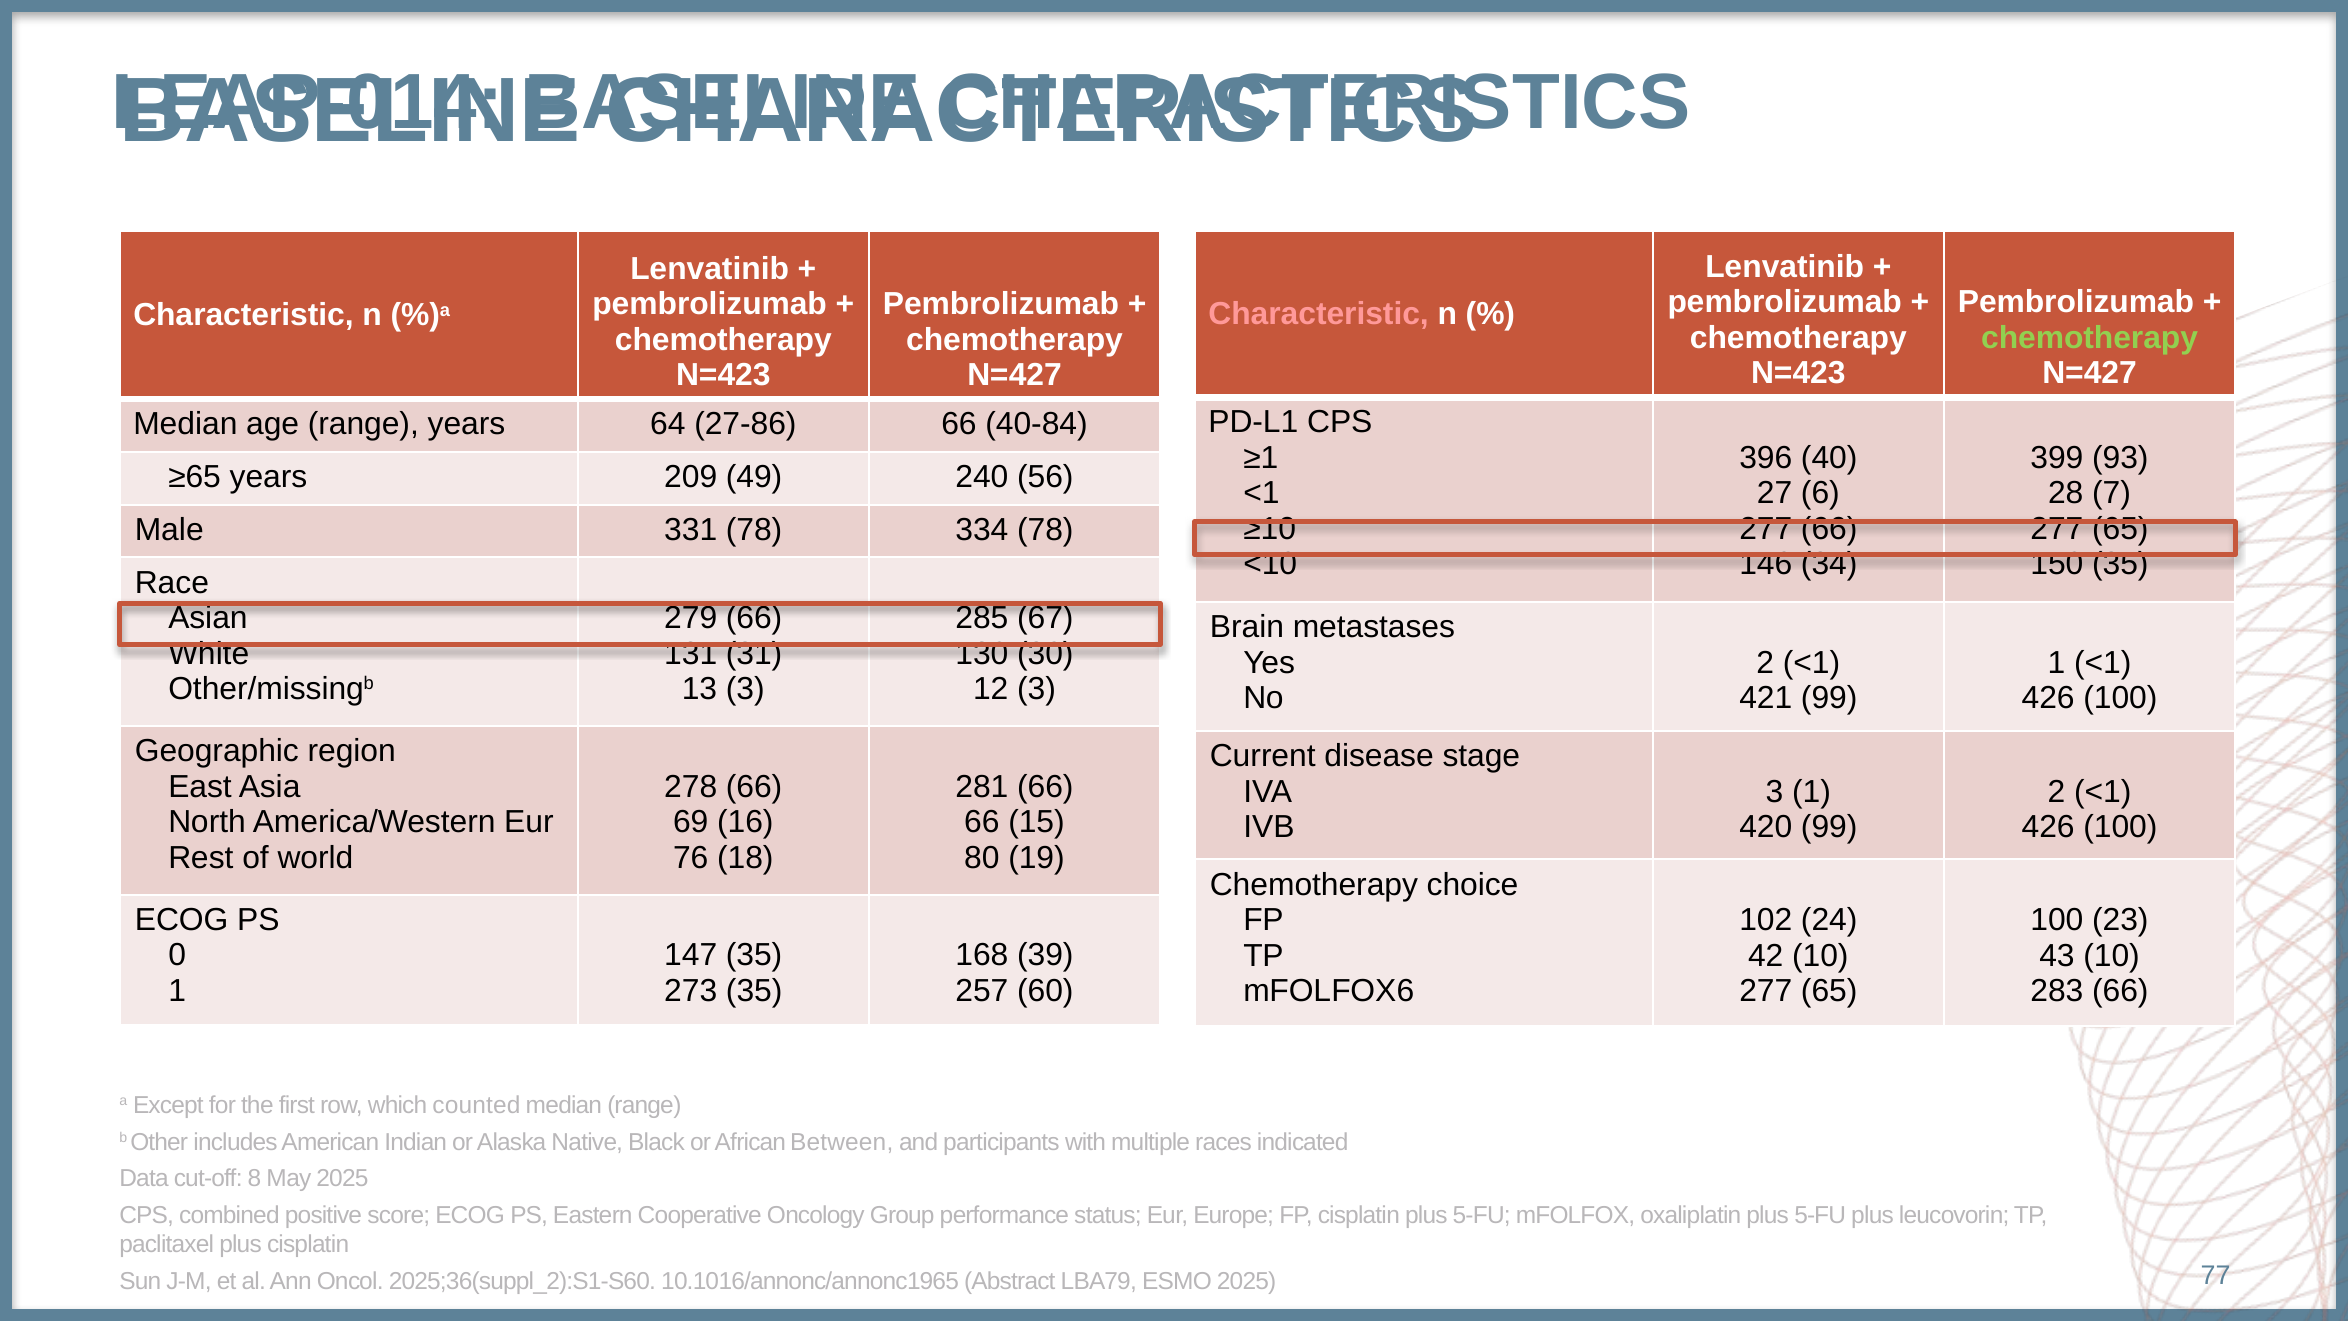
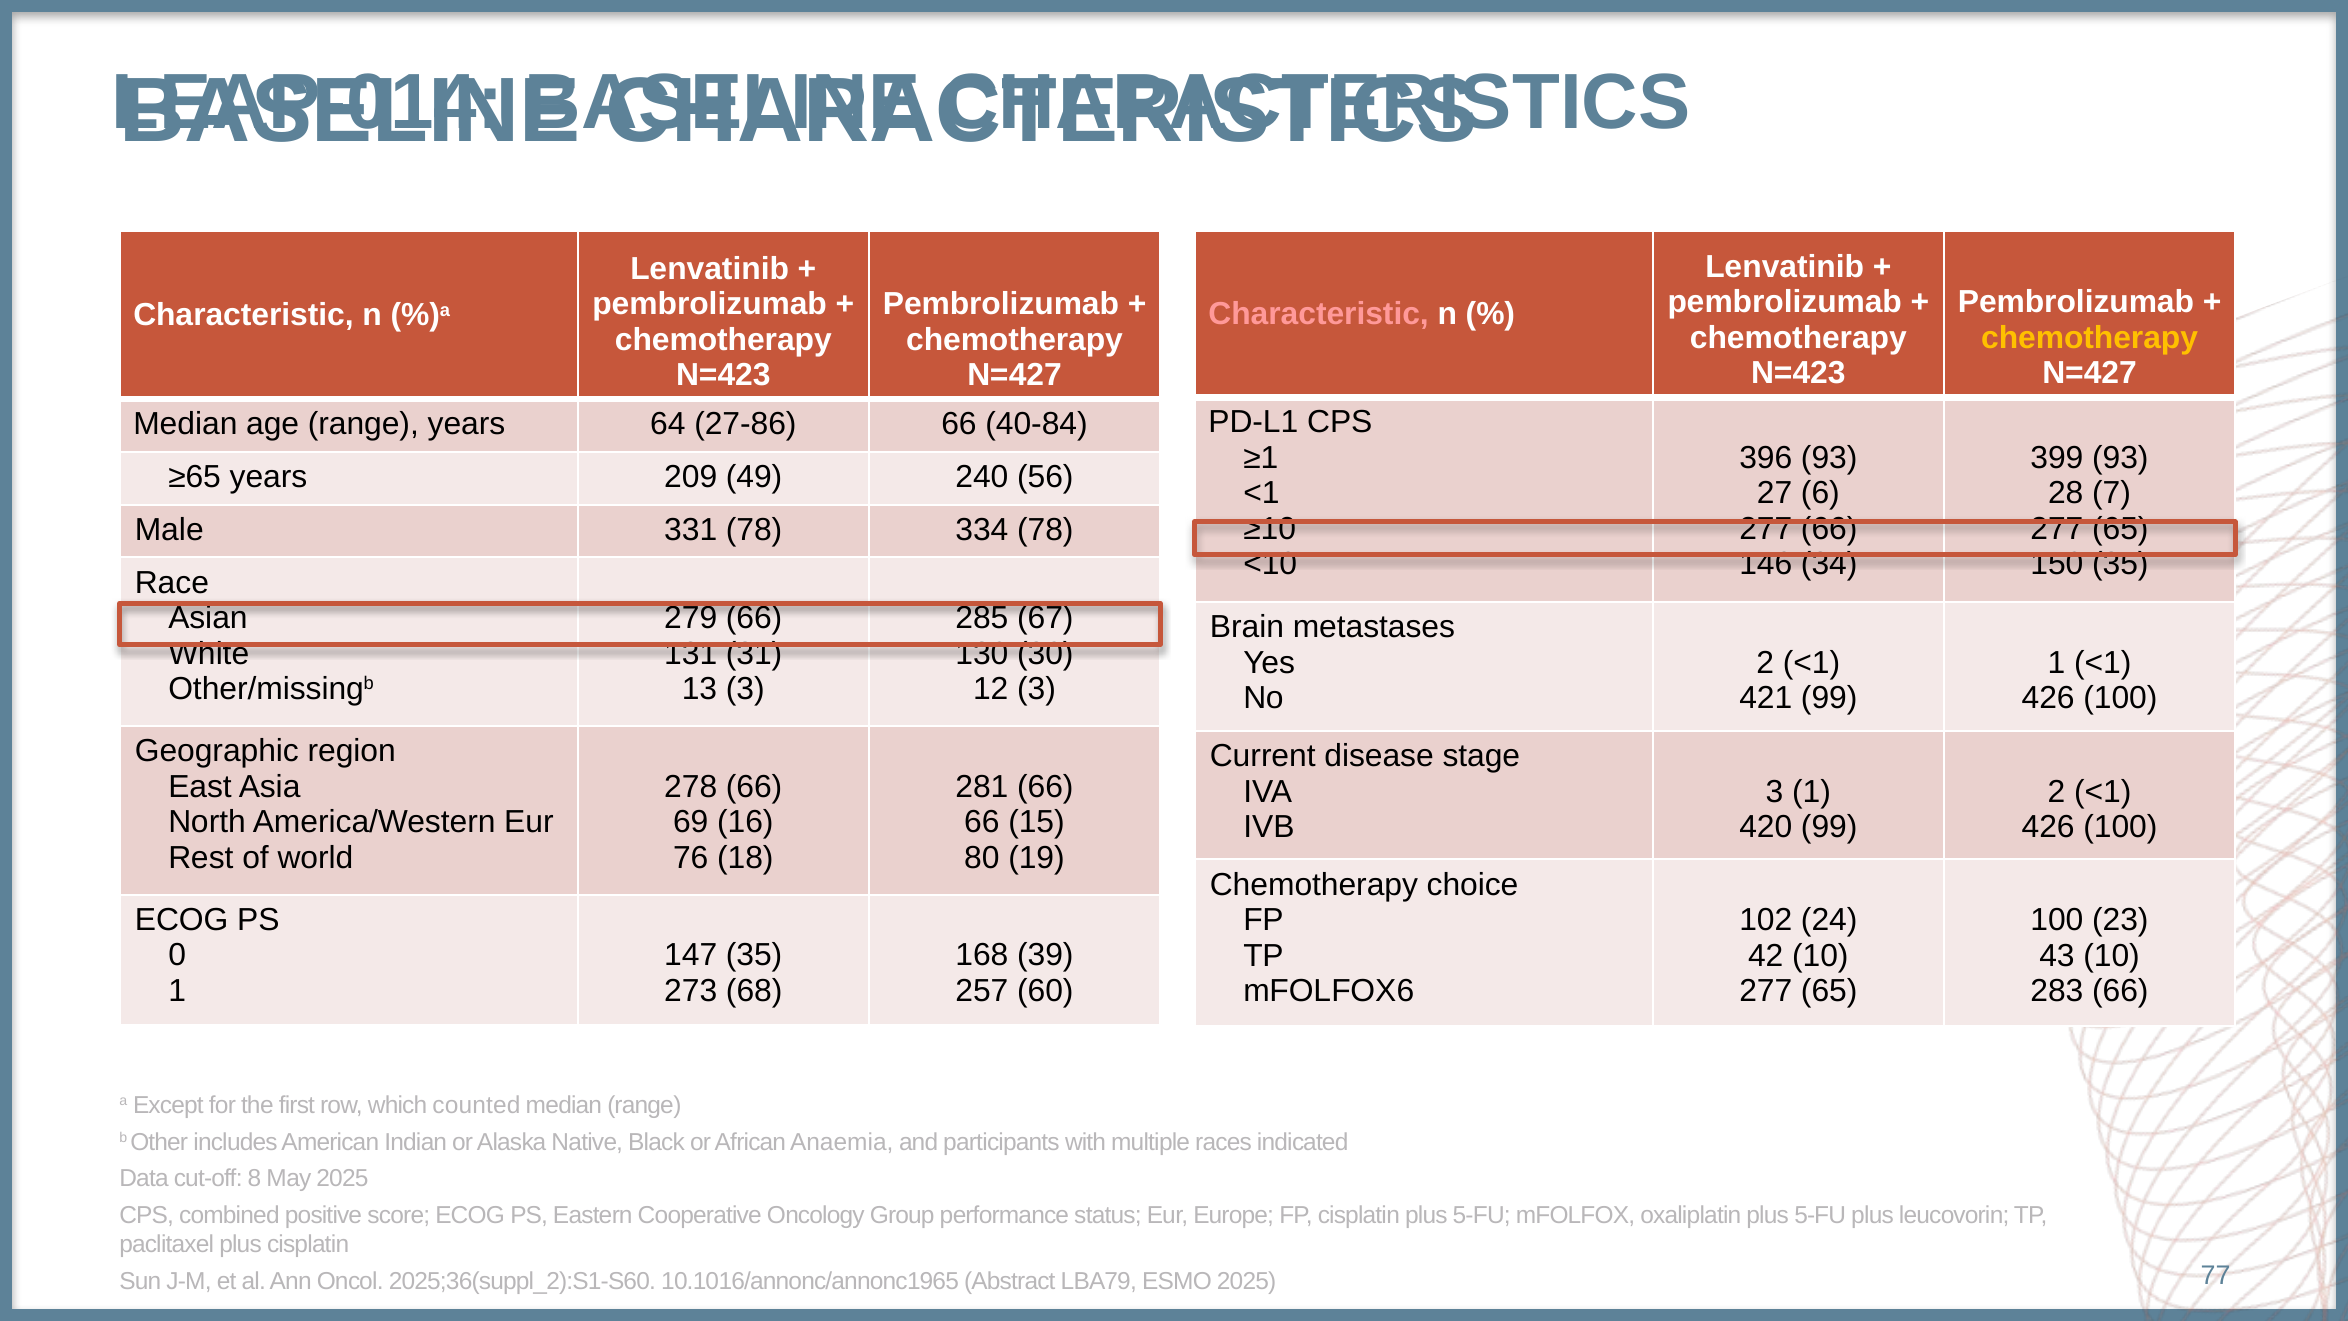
chemotherapy colour: light green -> yellow (2090, 338)
396 40: 40 -> 93 (1829, 458)
273 35: 35 -> 68 (754, 991)
Between: Between -> Anaemia (842, 1142)
